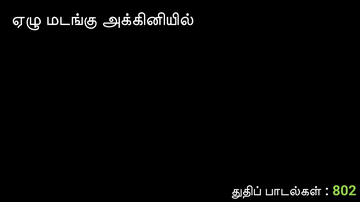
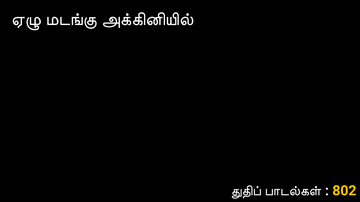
802 colour: light green -> yellow (344, 191)
